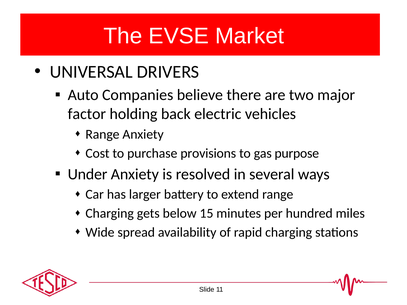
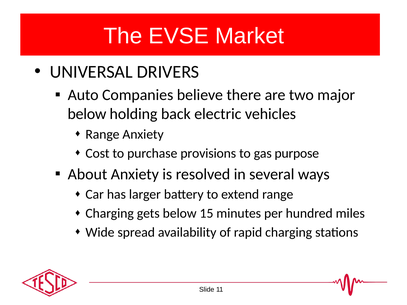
factor: factor -> below (87, 114)
Under: Under -> About (87, 174)
